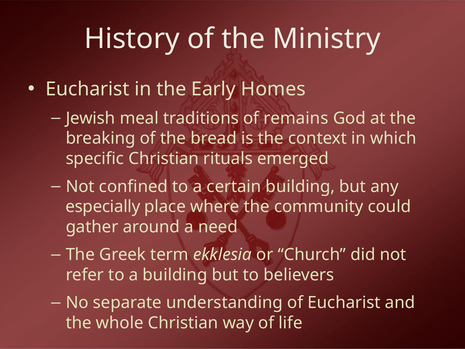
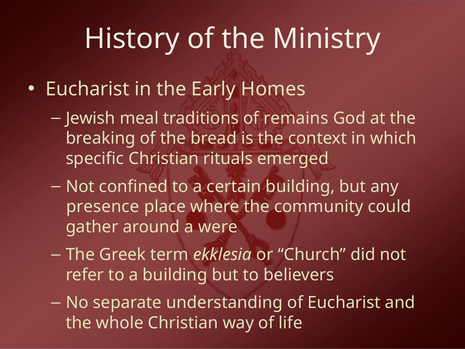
especially: especially -> presence (103, 206)
need: need -> were (218, 227)
